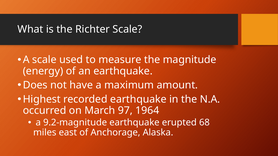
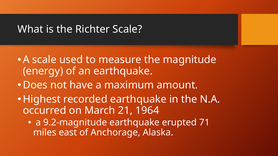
97: 97 -> 21 (125, 111)
68: 68 -> 71 (204, 123)
